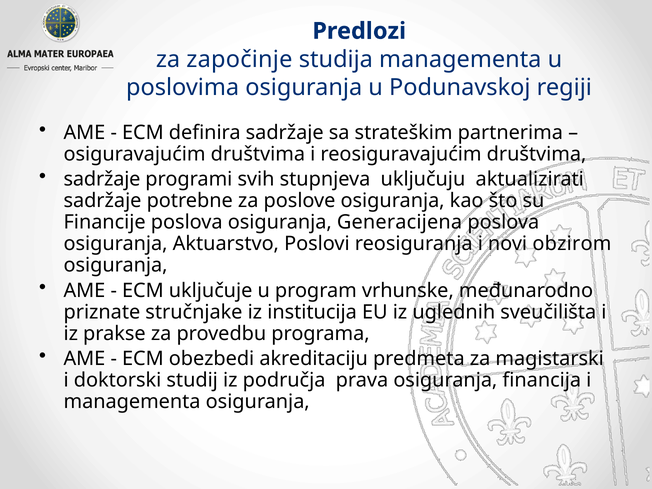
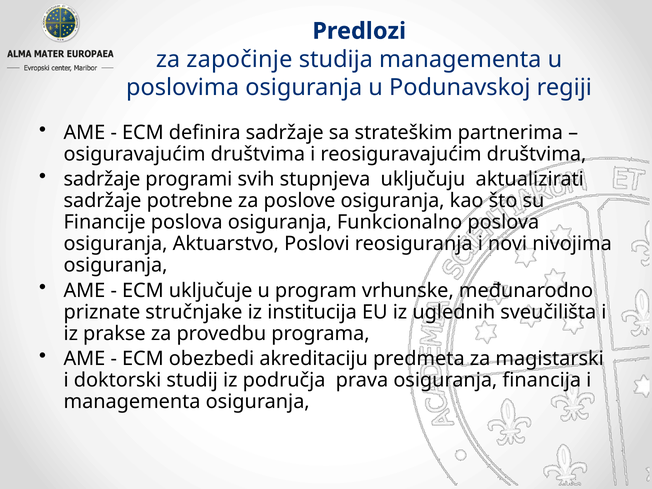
Generacijena: Generacijena -> Funkcionalno (400, 222)
obzirom: obzirom -> nivojima (572, 244)
